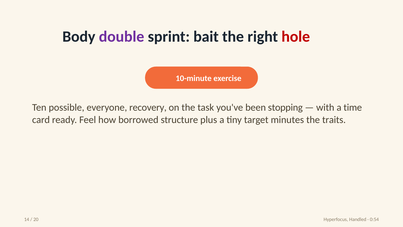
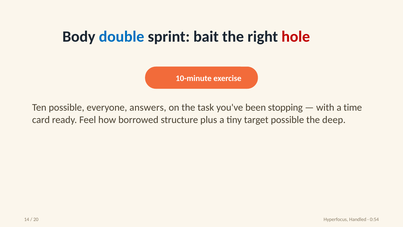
double colour: purple -> blue (122, 37)
recovery: recovery -> answers (148, 107)
target minutes: minutes -> possible (287, 120)
traits: traits -> deep (334, 120)
